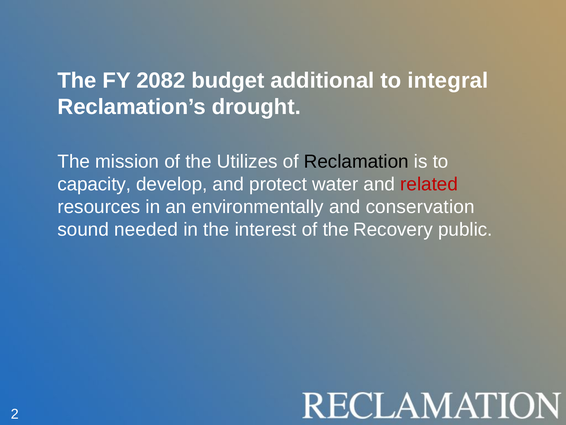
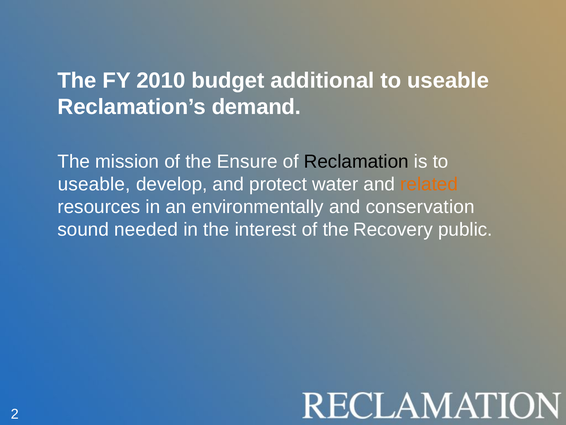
2082: 2082 -> 2010 (161, 80)
integral: integral -> useable (448, 80)
drought: drought -> demand (256, 107)
Utilizes: Utilizes -> Ensure (247, 161)
capacity: capacity -> useable (94, 184)
related colour: red -> orange (429, 184)
